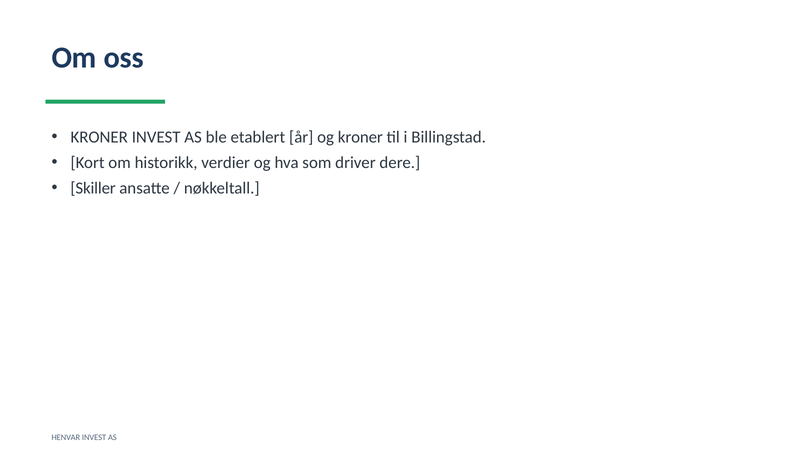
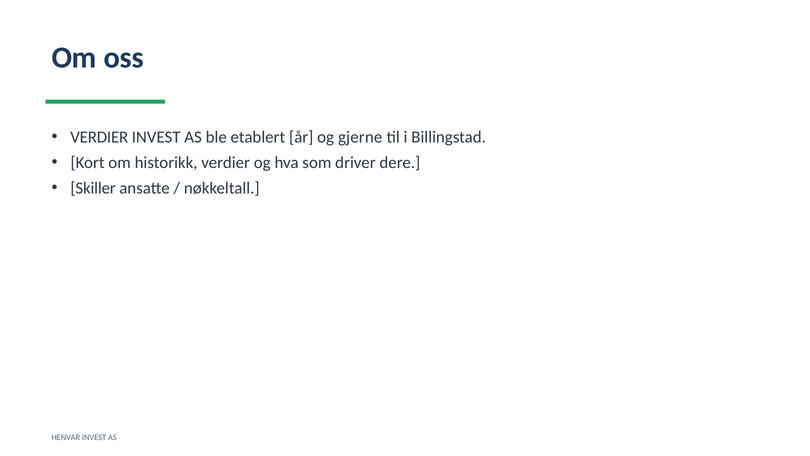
KRONER: KRONER -> VERDIER (99, 137)
og kroner: kroner -> gjerne (360, 137)
